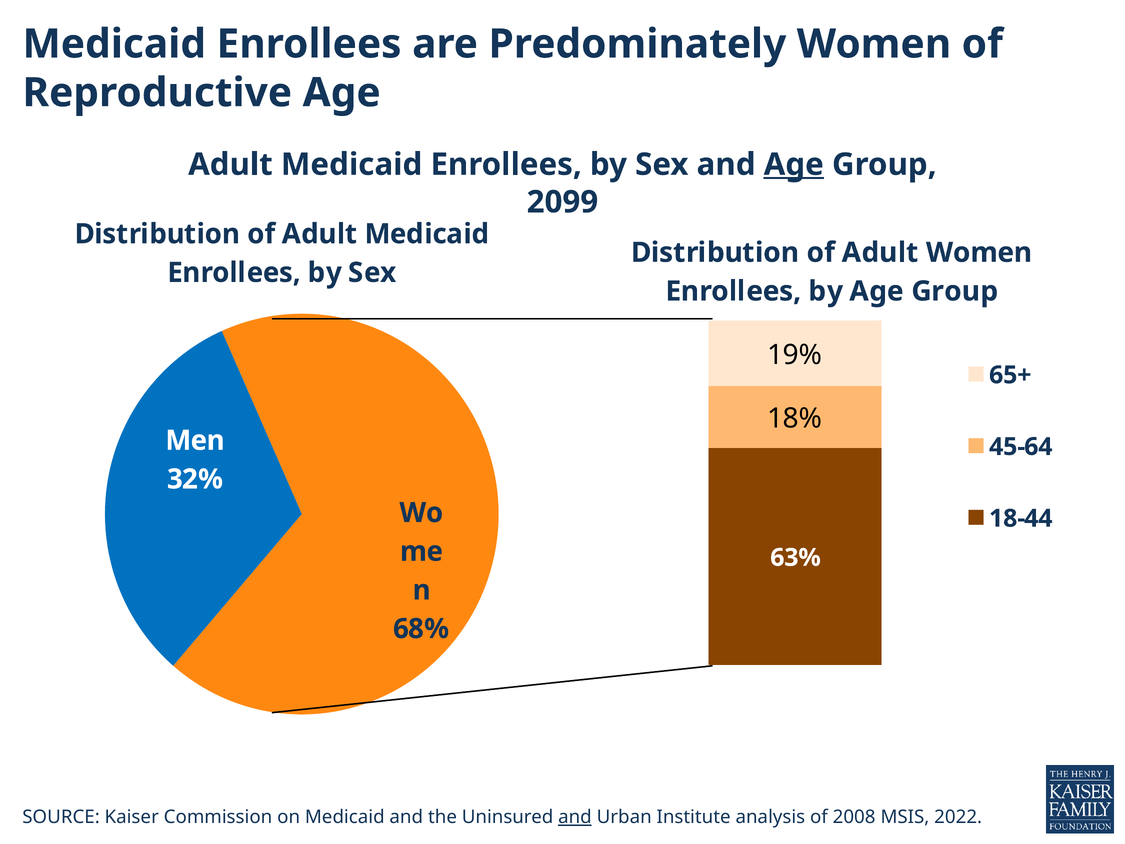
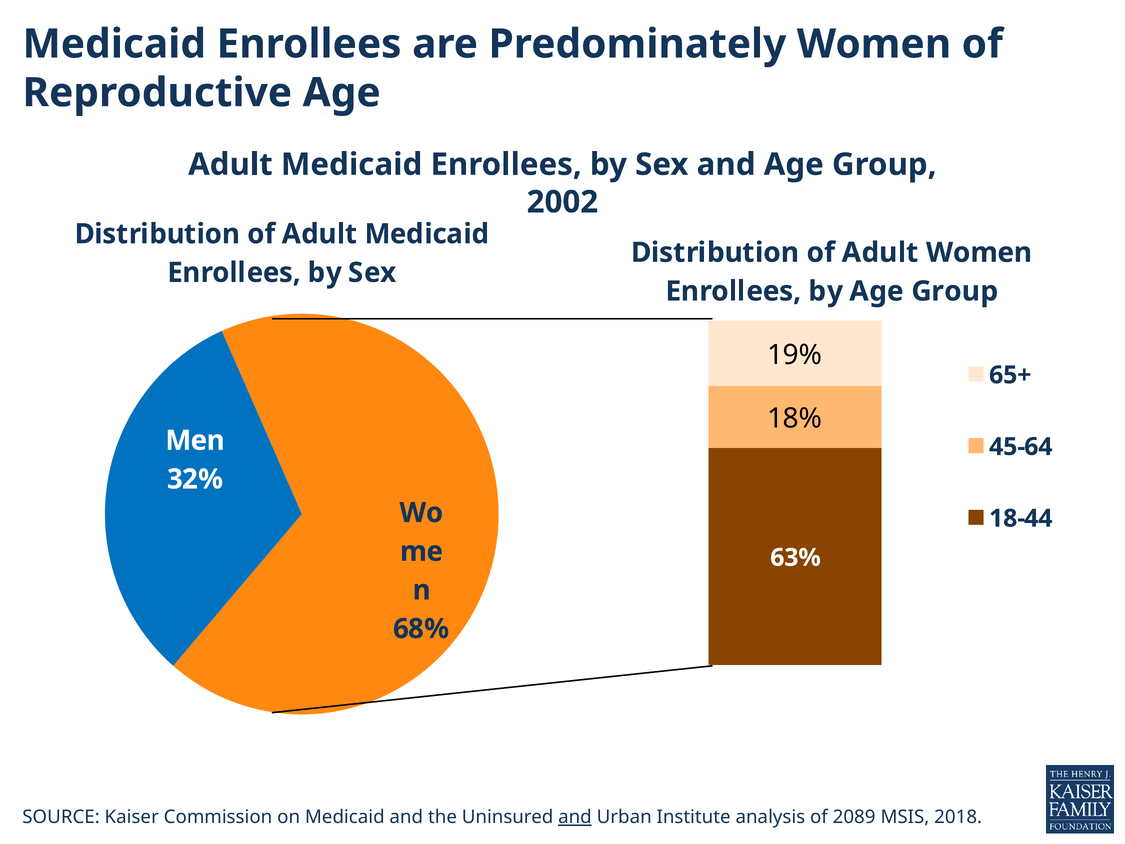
Age underline: present -> none (794, 164)
2099: 2099 -> 2002 (562, 202)
2008: 2008 -> 2089 (854, 817)
2022: 2022 -> 2018 (958, 817)
